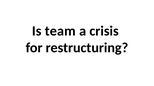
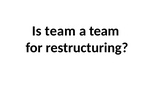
a crisis: crisis -> team (104, 31)
